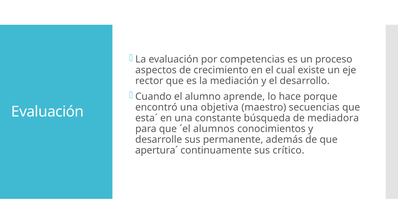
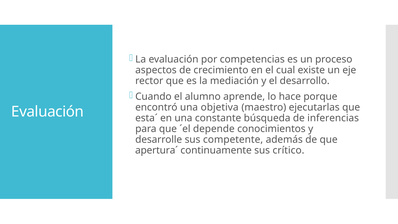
secuencias: secuencias -> ejecutarlas (314, 107)
mediadora: mediadora -> inferencias (333, 118)
alumnos: alumnos -> depende (214, 129)
permanente: permanente -> competente (233, 139)
